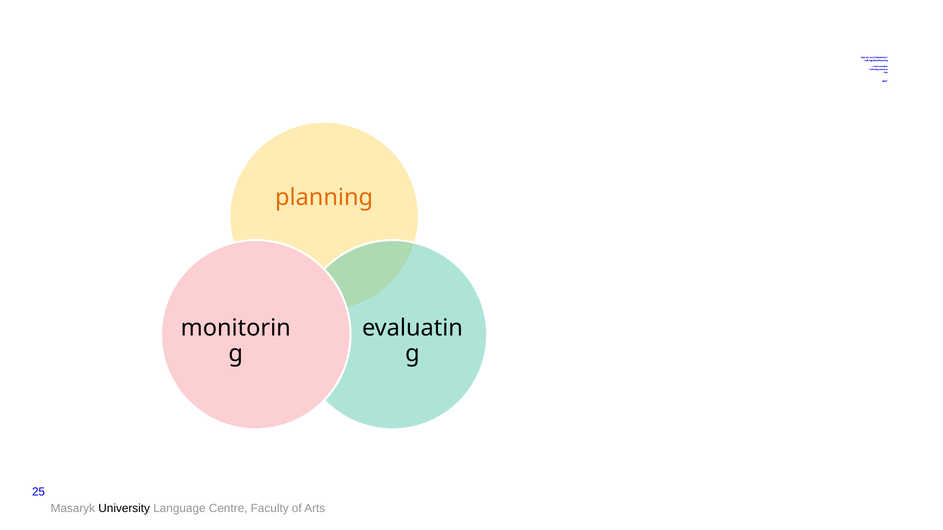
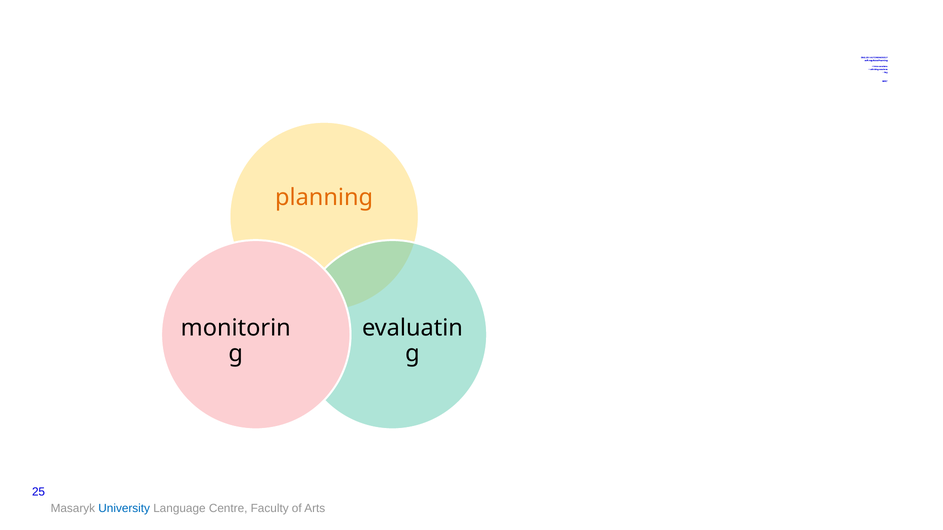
University colour: black -> blue (124, 509)
